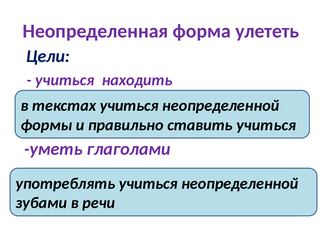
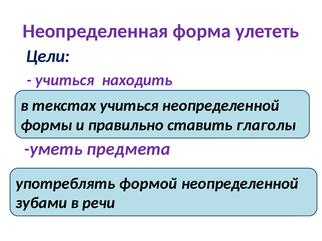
ставить учиться: учиться -> глаголы (266, 125)
глаголами: глаголами -> предмета (129, 149)
употреблять учиться: учиться -> формой (148, 184)
